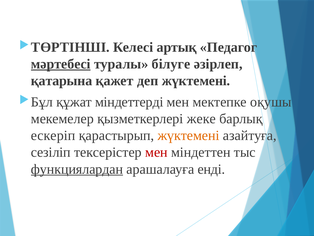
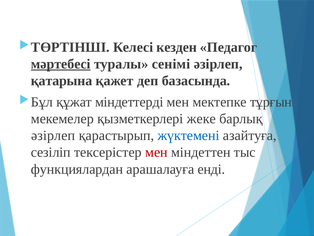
артық: артық -> кезден (177, 47)
білуге: білуге -> сенімі (171, 64)
деп жүктемені: жүктемені -> базасында (196, 81)
оқушы: оқушы -> тұрғын (271, 102)
ескеріп: ескеріп -> әзірлеп (53, 135)
жүктемені colour: orange -> blue (189, 135)
функциялардан underline: present -> none (77, 169)
